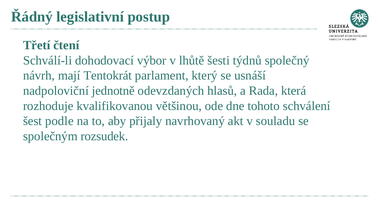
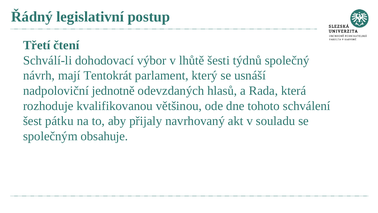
podle: podle -> pátku (59, 121)
rozsudek: rozsudek -> obsahuje (104, 136)
